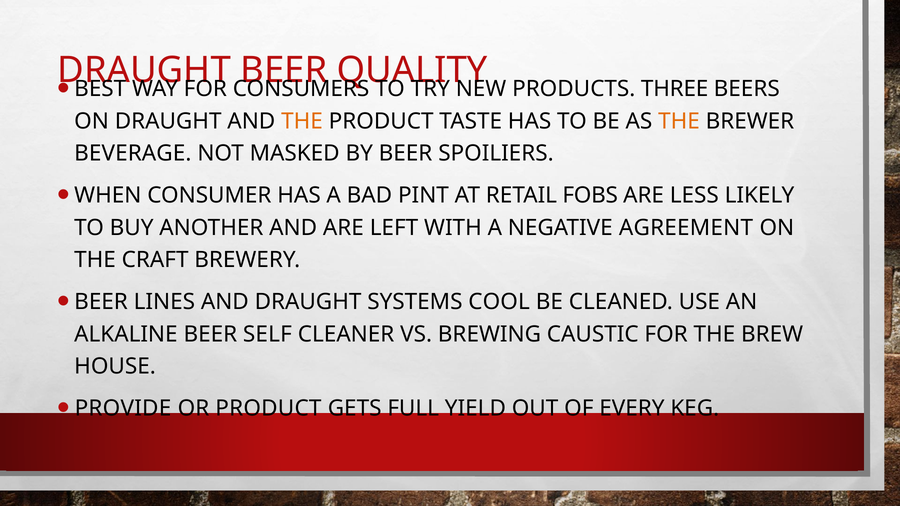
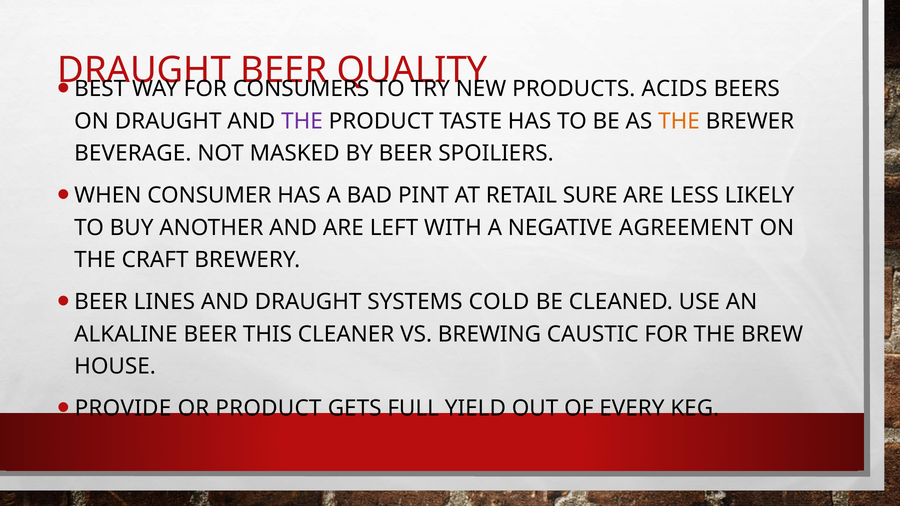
THREE: THREE -> ACIDS (674, 89)
THE colour: orange -> purple (302, 121)
FOBS: FOBS -> SURE (590, 195)
COOL: COOL -> COLD (499, 302)
SELF: SELF -> THIS (267, 334)
